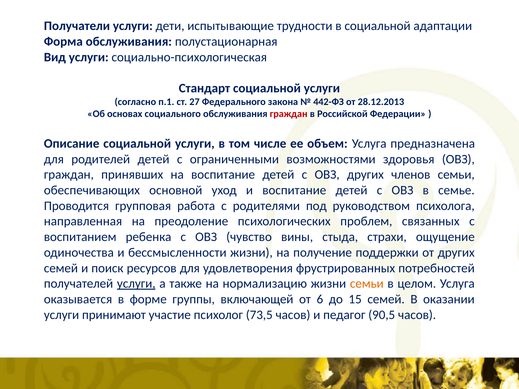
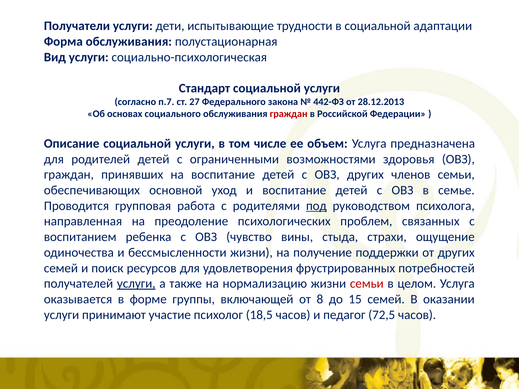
п.1: п.1 -> п.7 (166, 102)
под underline: none -> present (316, 206)
семьи colour: orange -> red (367, 284)
6: 6 -> 8 (320, 299)
73,5: 73,5 -> 18,5 (259, 315)
90,5: 90,5 -> 72,5 (382, 315)
